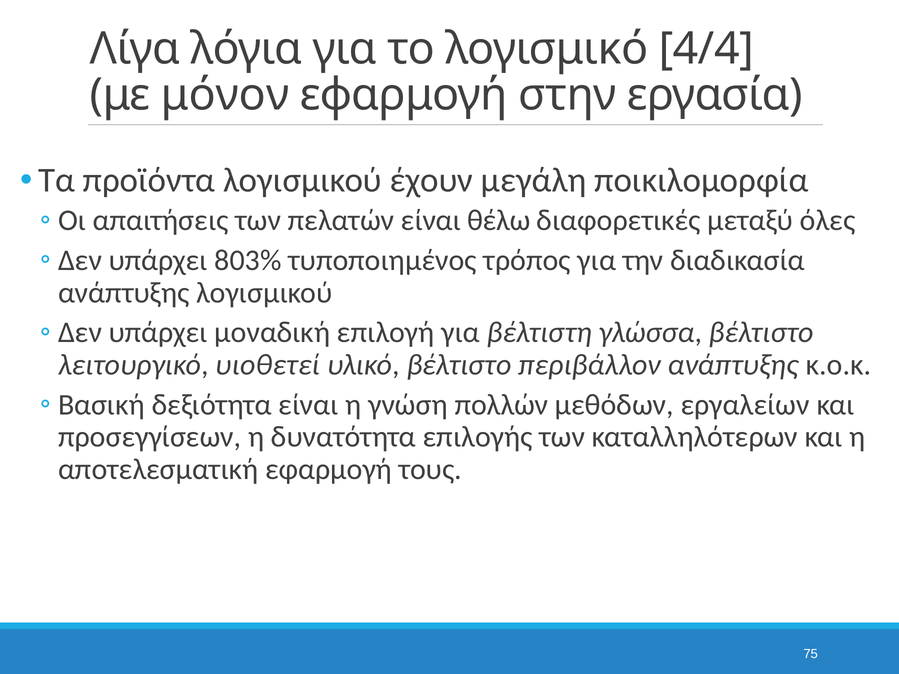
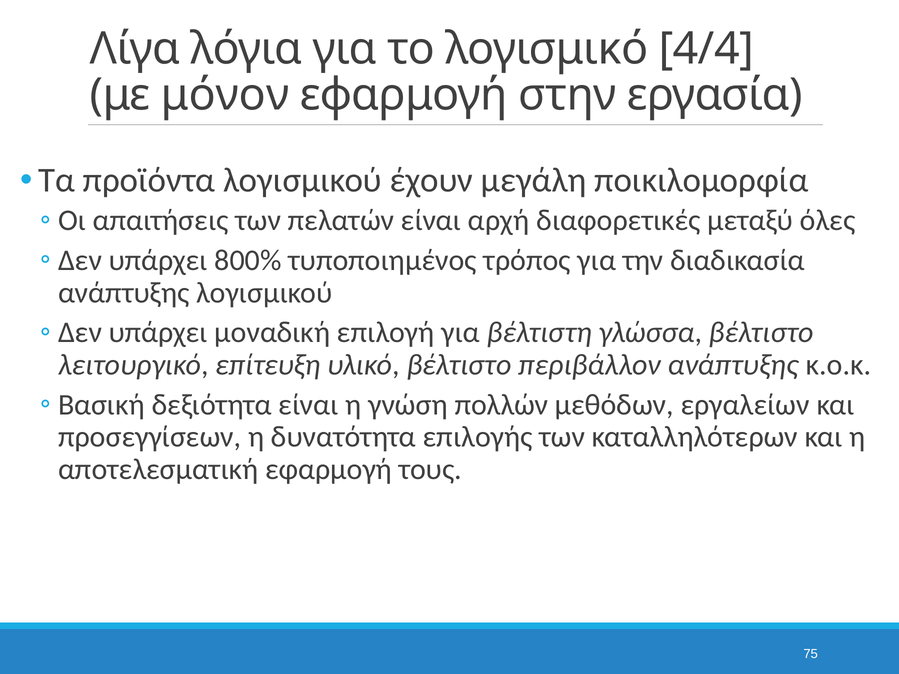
θέλω: θέλω -> αρχή (499, 221)
803%: 803% -> 800% (248, 260)
υιοθετεί: υιοθετεί -> επίτευξη (268, 365)
